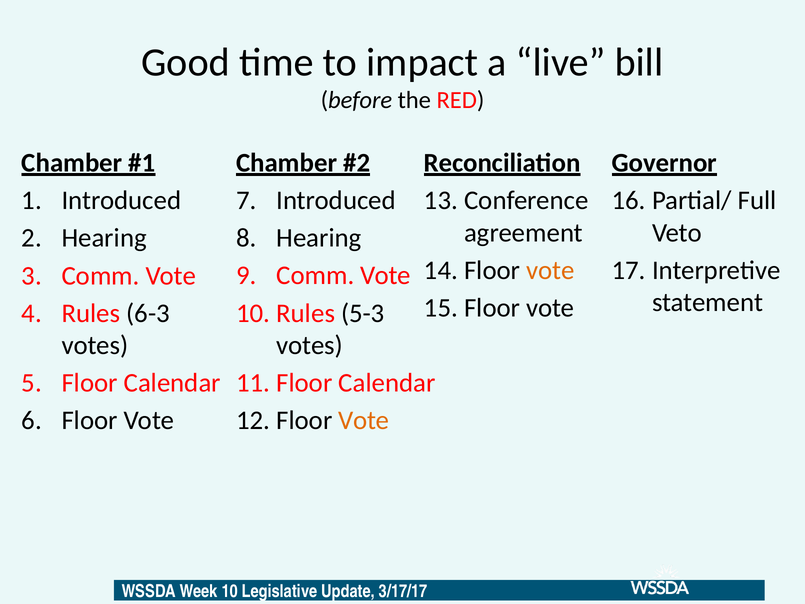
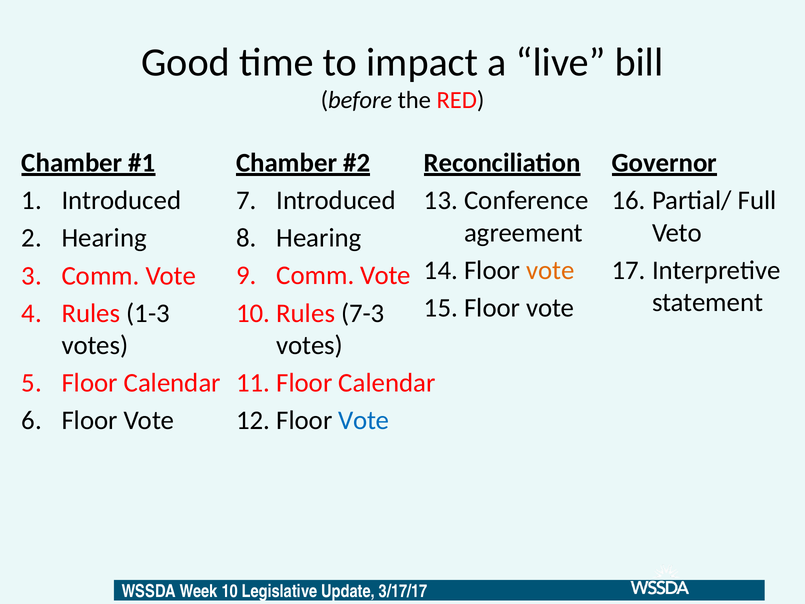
6-3: 6-3 -> 1-3 (148, 313)
5-3: 5-3 -> 7-3 (363, 313)
Vote colour: orange -> blue (364, 420)
